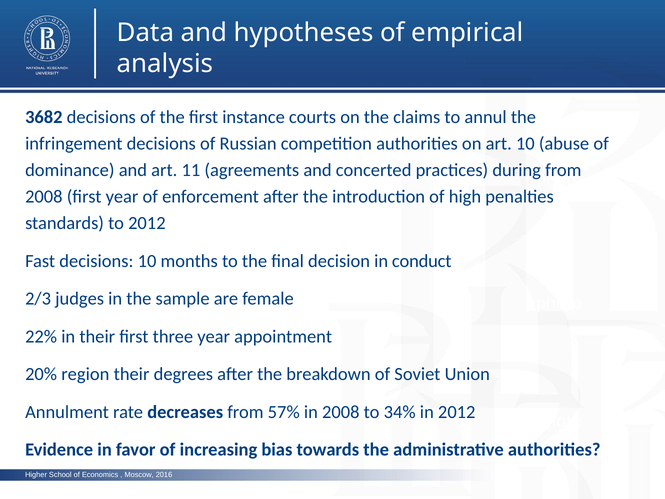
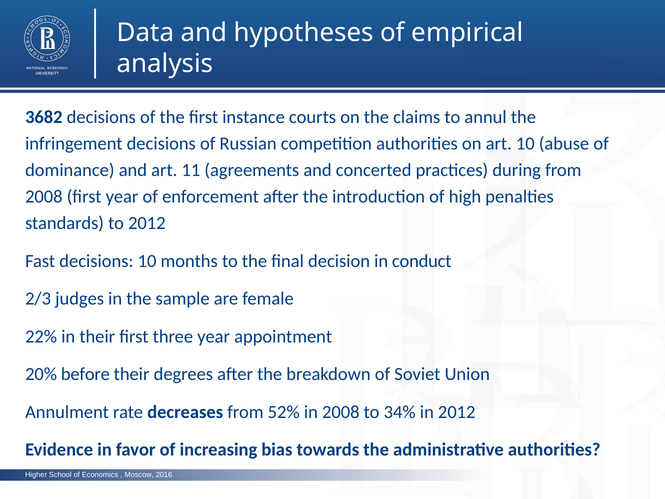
region: region -> before (85, 374)
57%: 57% -> 52% (284, 412)
